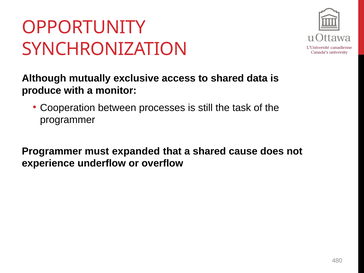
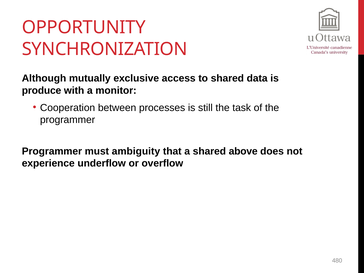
expanded: expanded -> ambiguity (136, 151)
cause: cause -> above (243, 151)
